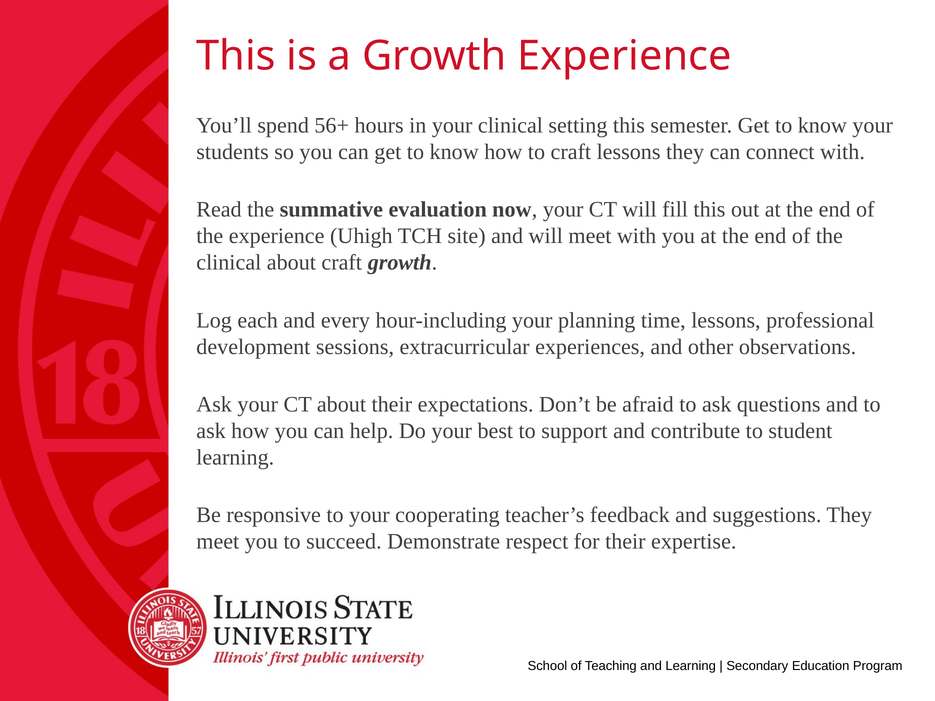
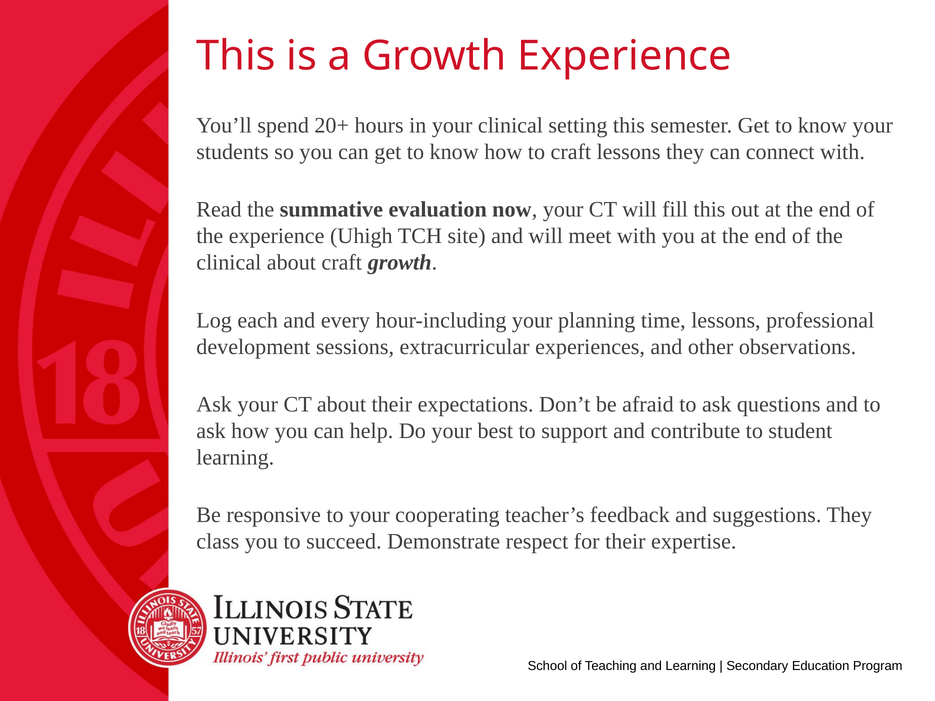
56+: 56+ -> 20+ (332, 125)
meet: meet -> class (218, 542)
